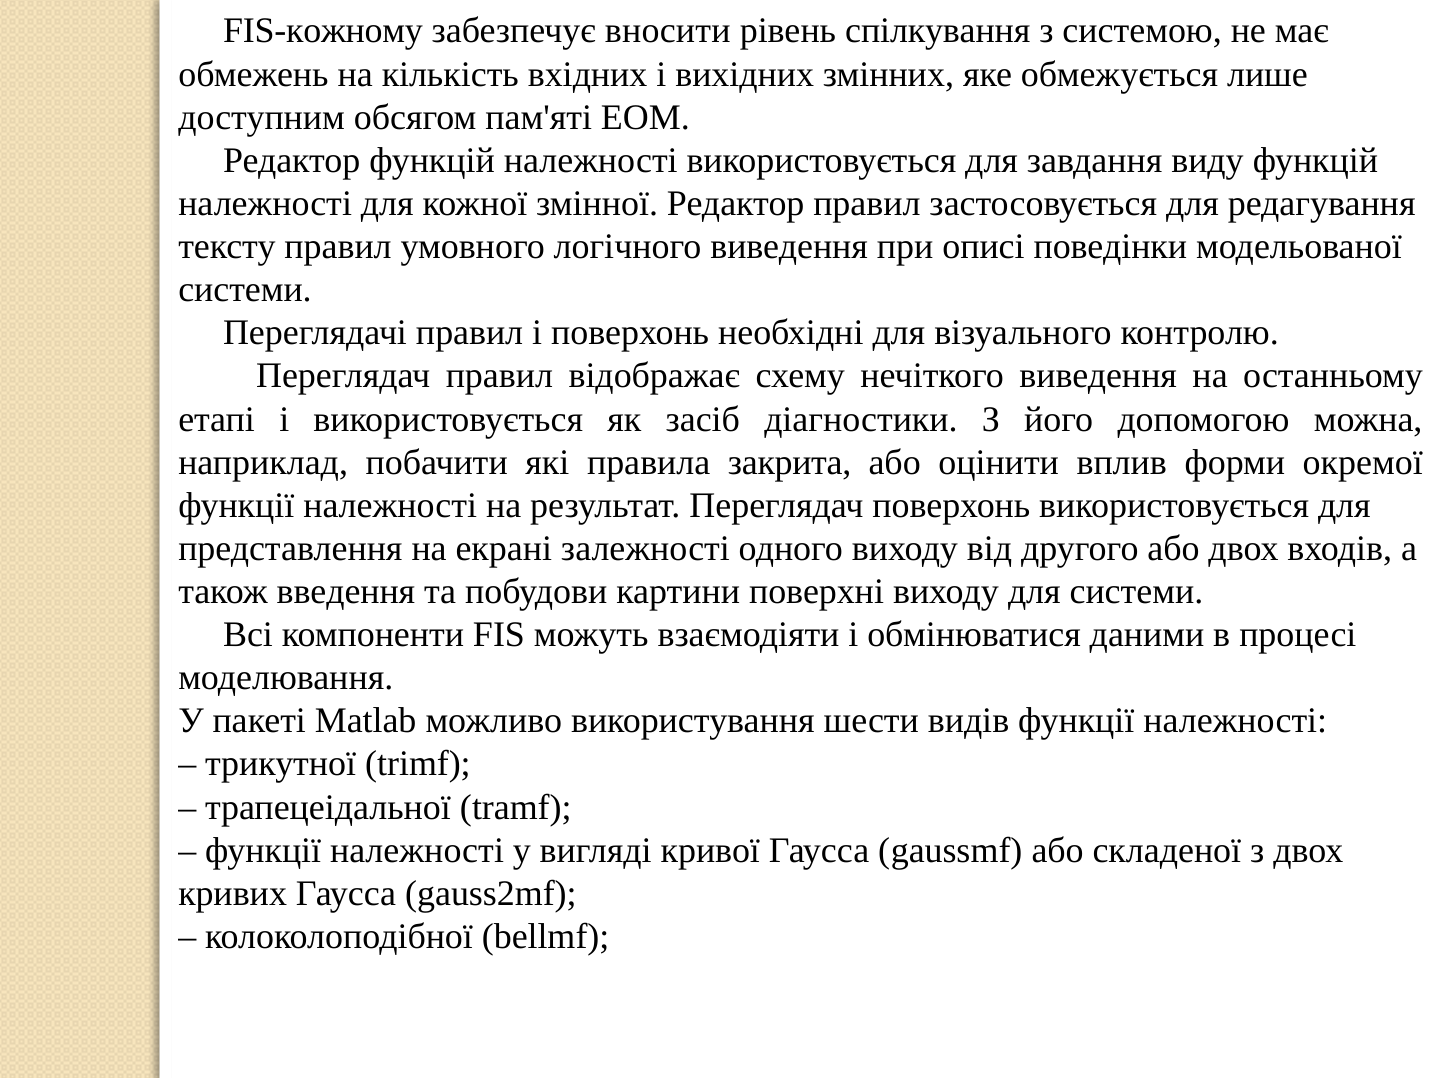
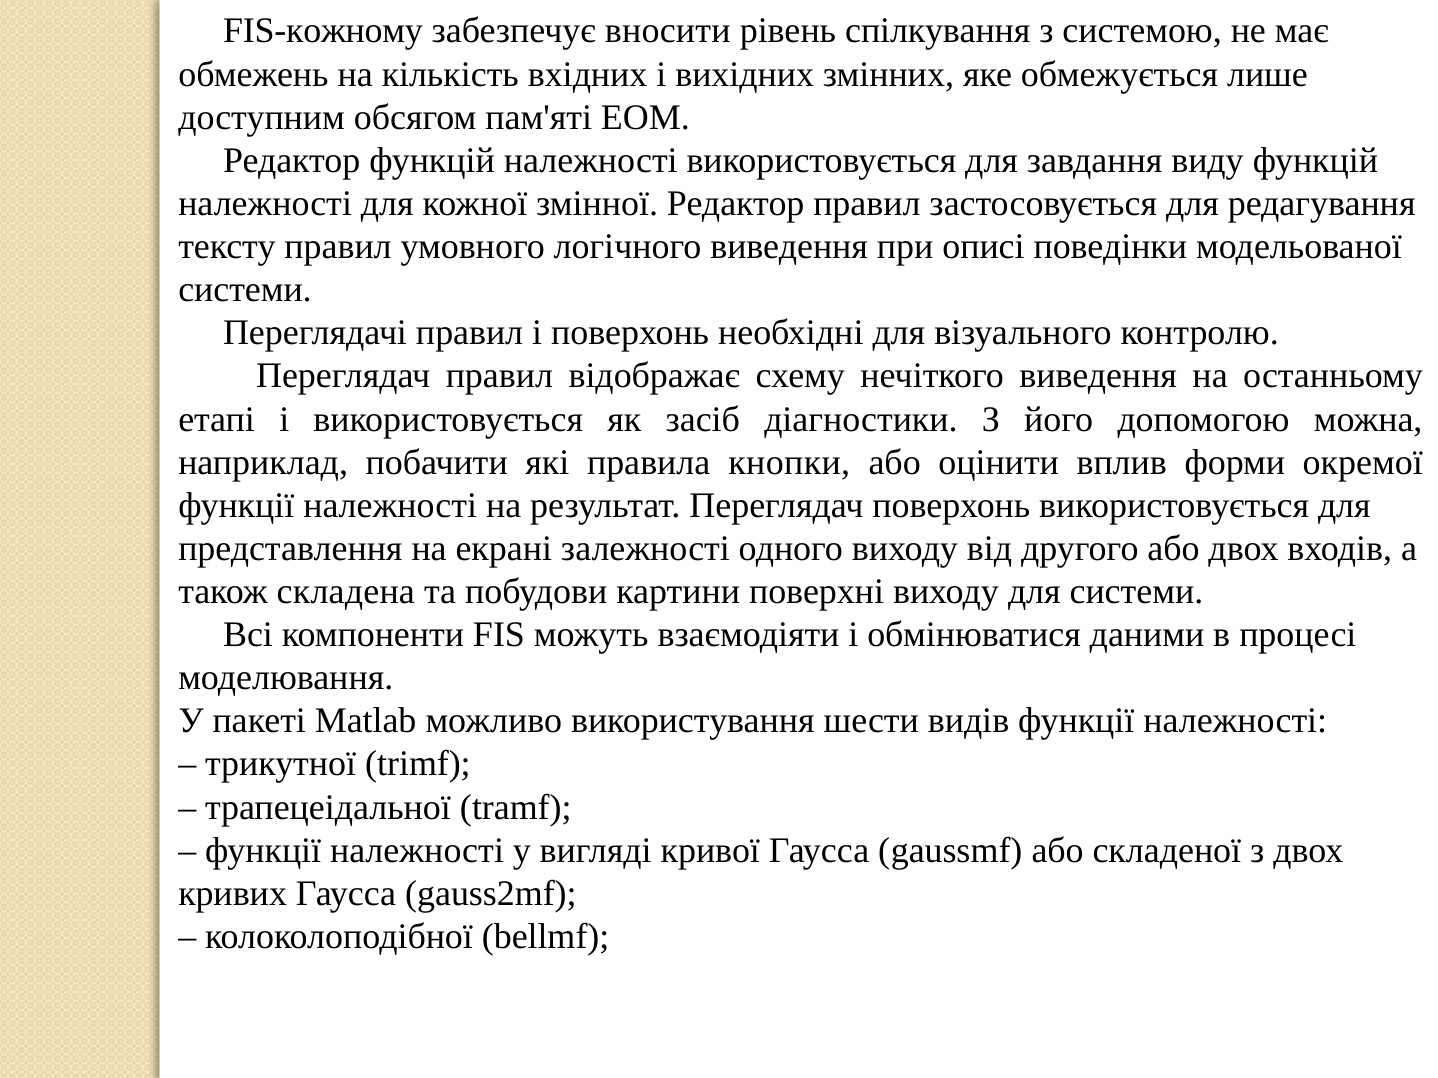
закрита: закрита -> кнопки (789, 463)
введення: введення -> складена (346, 592)
